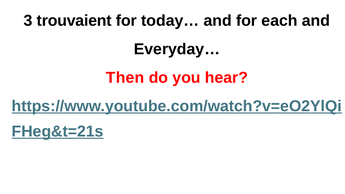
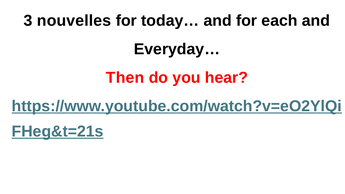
trouvaient: trouvaient -> nouvelles (74, 21)
